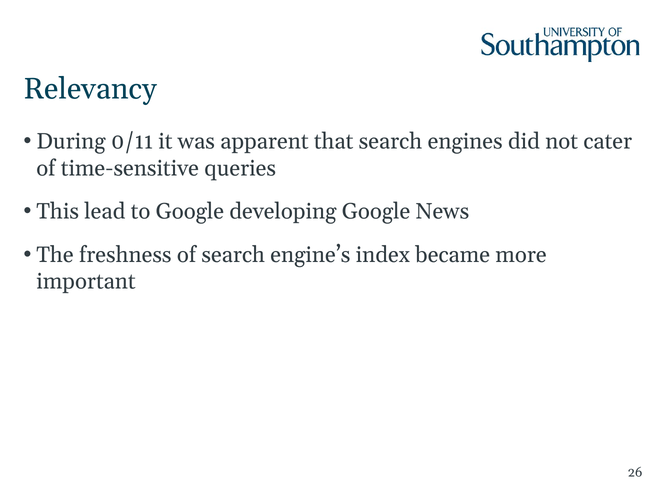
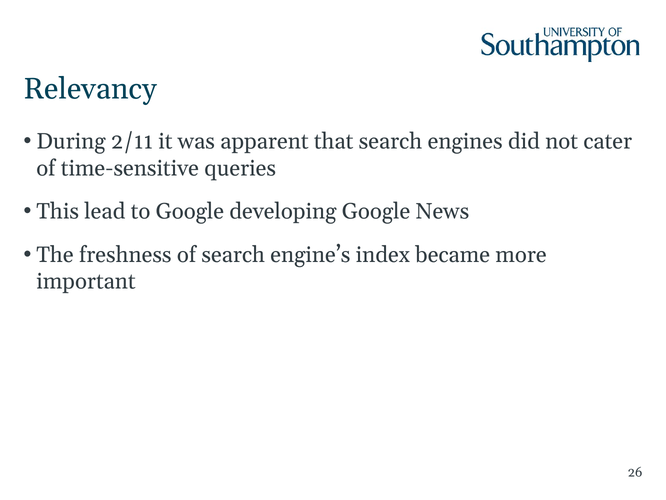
0/11: 0/11 -> 2/11 (132, 141)
